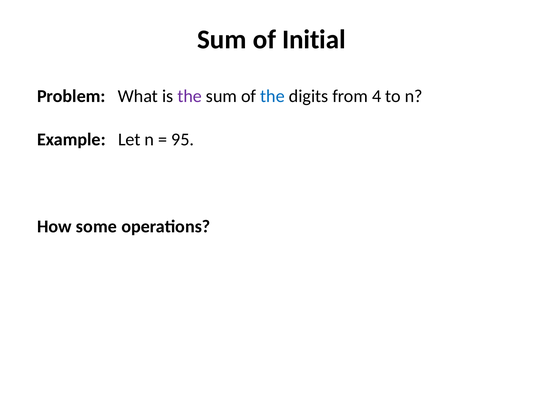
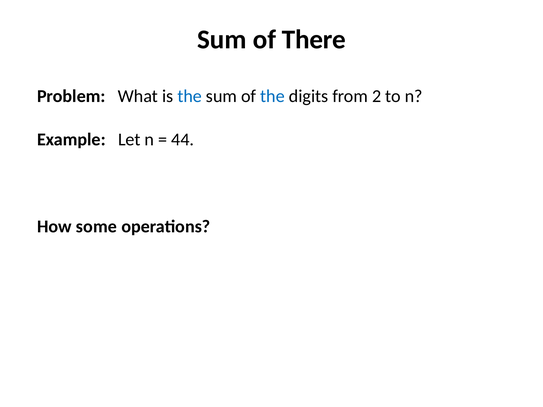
Initial: Initial -> There (314, 39)
the colour: purple -> blue (190, 96)
4: 4 -> 2 (377, 96)
95: 95 -> 44 (183, 140)
